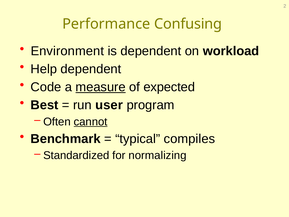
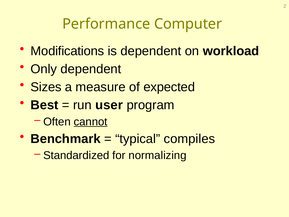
Confusing: Confusing -> Computer (188, 24)
Environment: Environment -> Modifications (67, 51)
Help: Help -> Only (44, 69)
Code: Code -> Sizes (46, 87)
measure underline: present -> none (101, 87)
